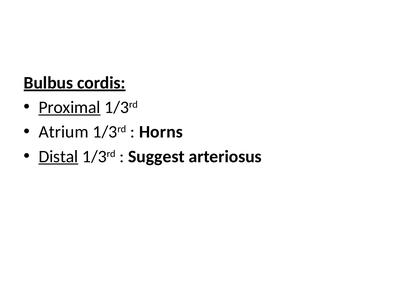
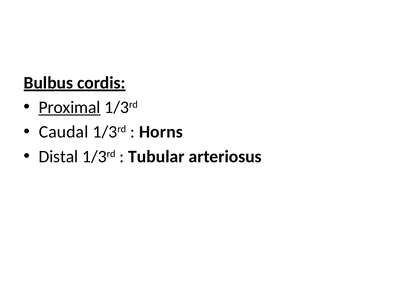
Atrium: Atrium -> Caudal (64, 132)
Distal underline: present -> none (58, 157)
Suggest: Suggest -> Tubular (156, 157)
